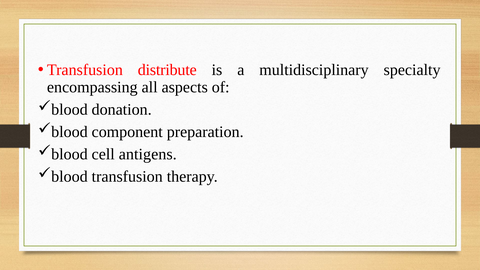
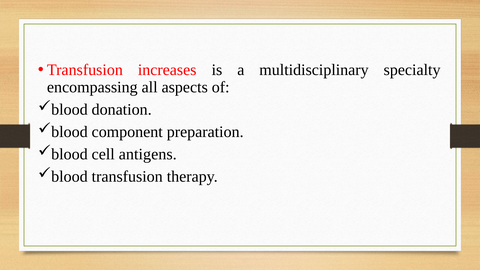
distribute: distribute -> increases (167, 70)
